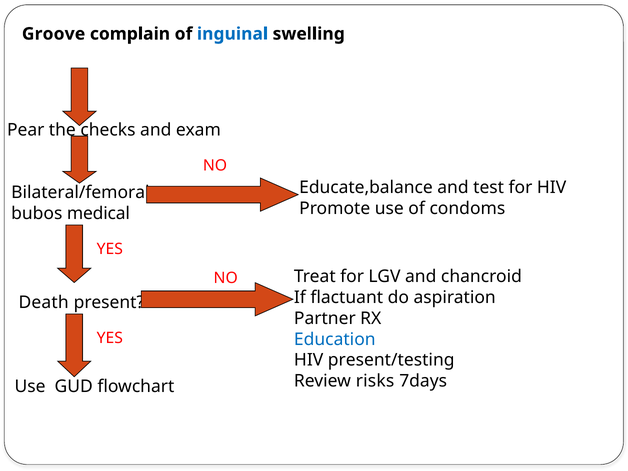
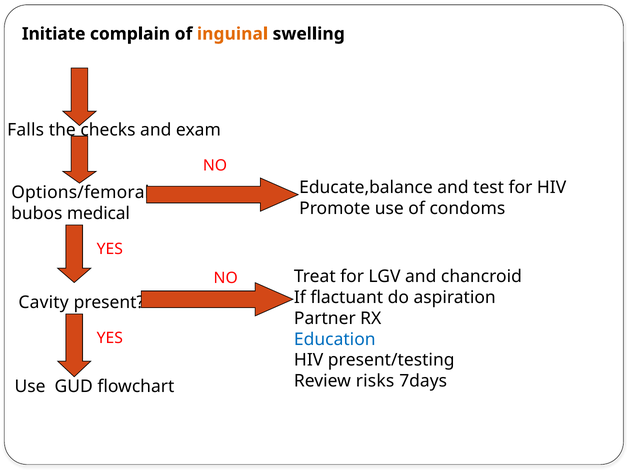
Groove: Groove -> Initiate (54, 34)
inguinal colour: blue -> orange (233, 34)
Pear: Pear -> Falls (26, 130)
Bilateral/femoral: Bilateral/femoral -> Options/femoral (80, 193)
Death: Death -> Cavity (44, 303)
